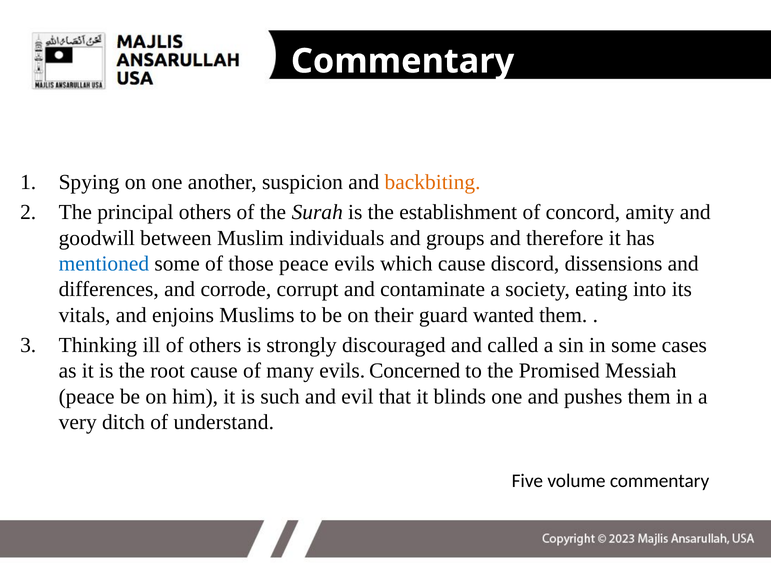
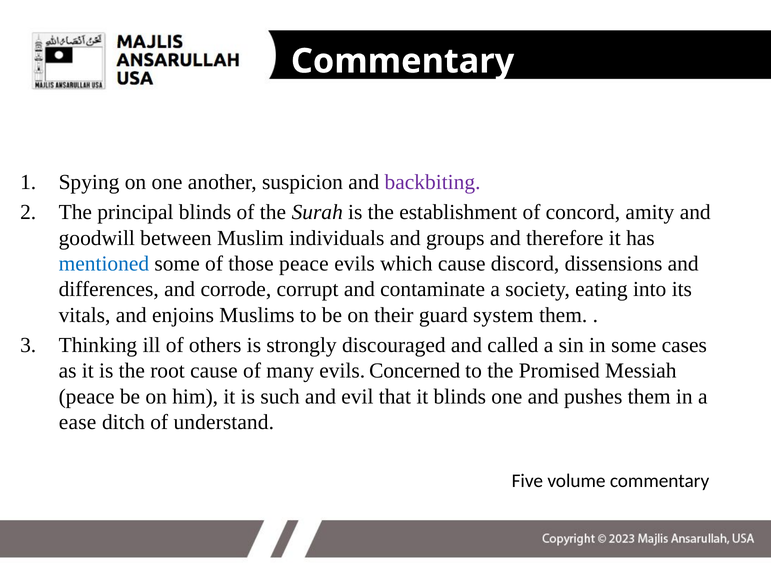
backbiting colour: orange -> purple (433, 182)
principal others: others -> blinds (205, 212)
wanted: wanted -> system (503, 315)
very: very -> ease (78, 422)
